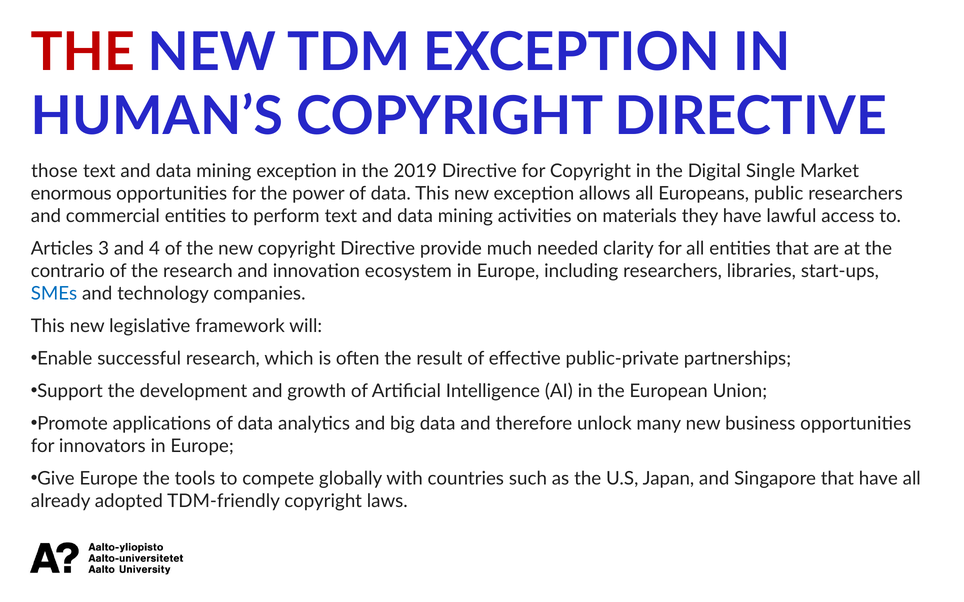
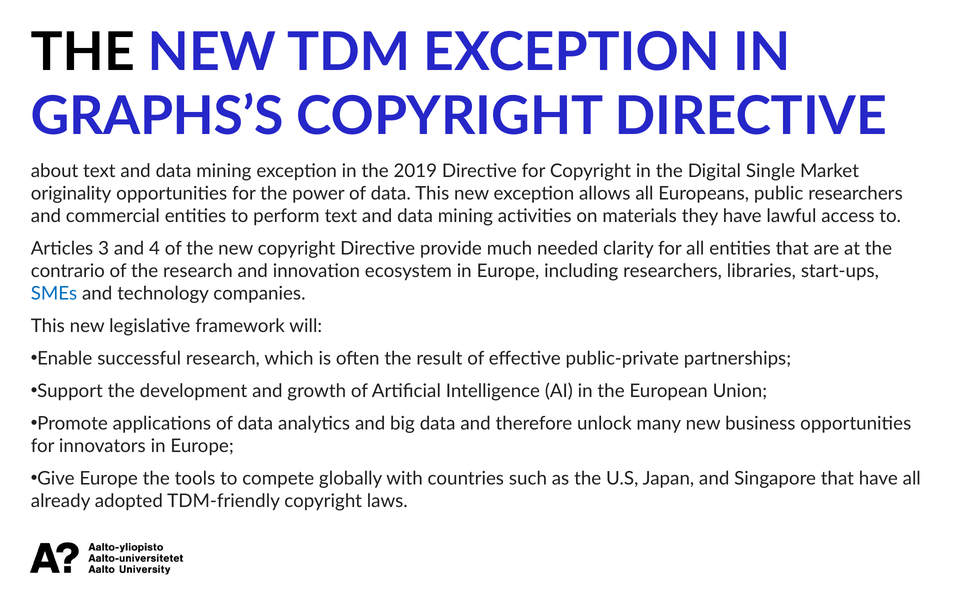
THE colour: red -> black (83, 52)
HUMAN’S: HUMAN’S -> GRAPHS’S (157, 117)
those: those -> about (55, 171)
enormous: enormous -> originality (71, 194)
